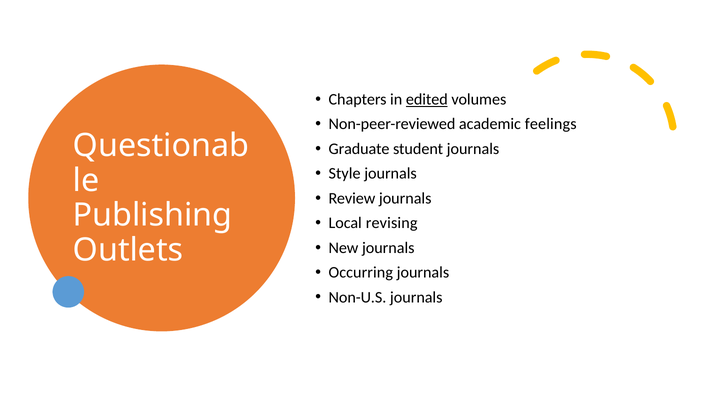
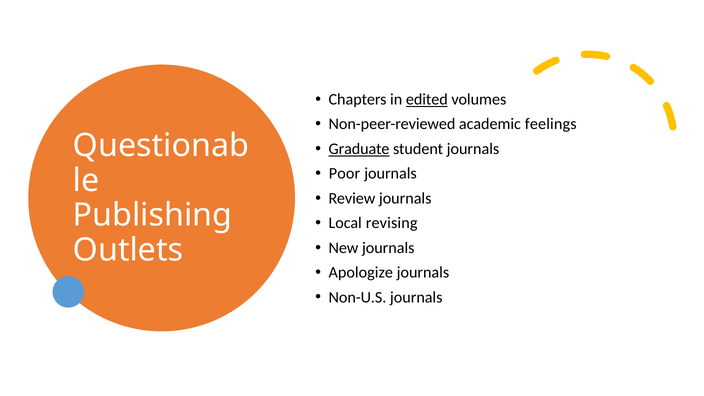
Graduate underline: none -> present (359, 149)
Style: Style -> Poor (344, 174)
Occurring: Occurring -> Apologize (361, 273)
